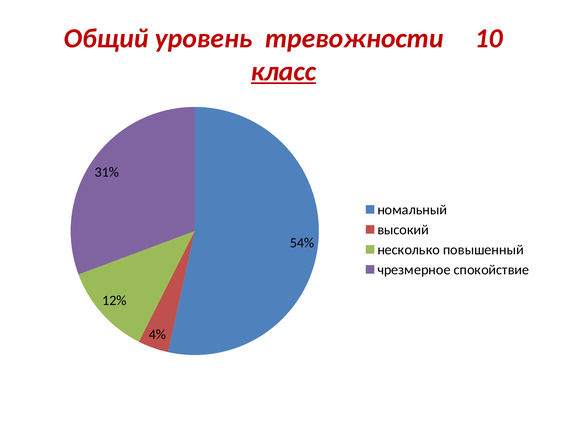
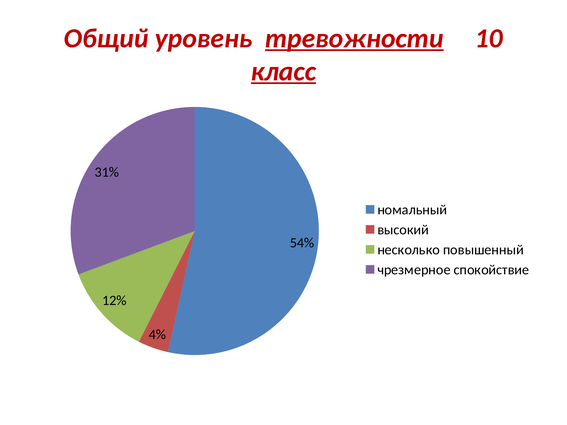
тревожности underline: none -> present (354, 38)
